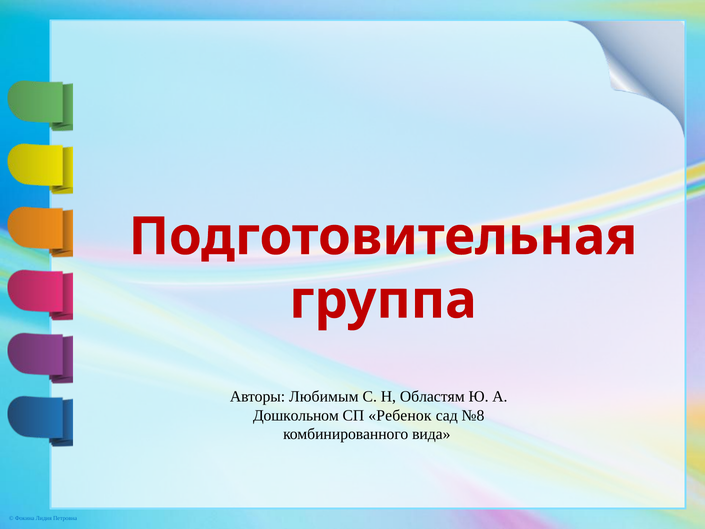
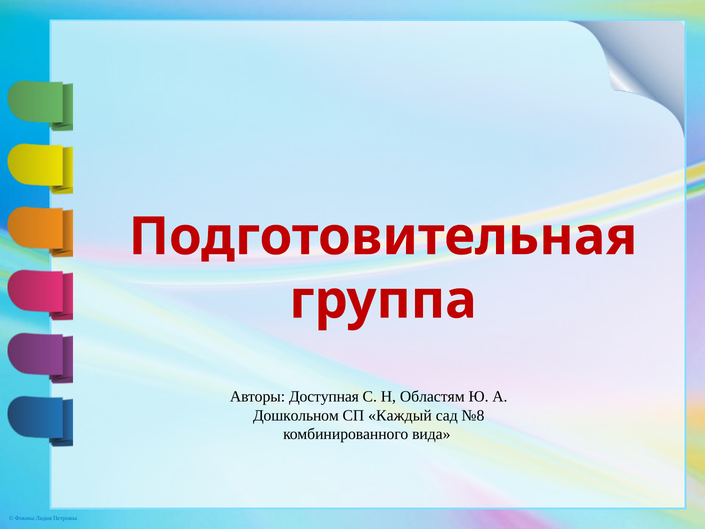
Любимым: Любимым -> Доступная (324, 396)
Ребенок: Ребенок -> Каждый (400, 415)
